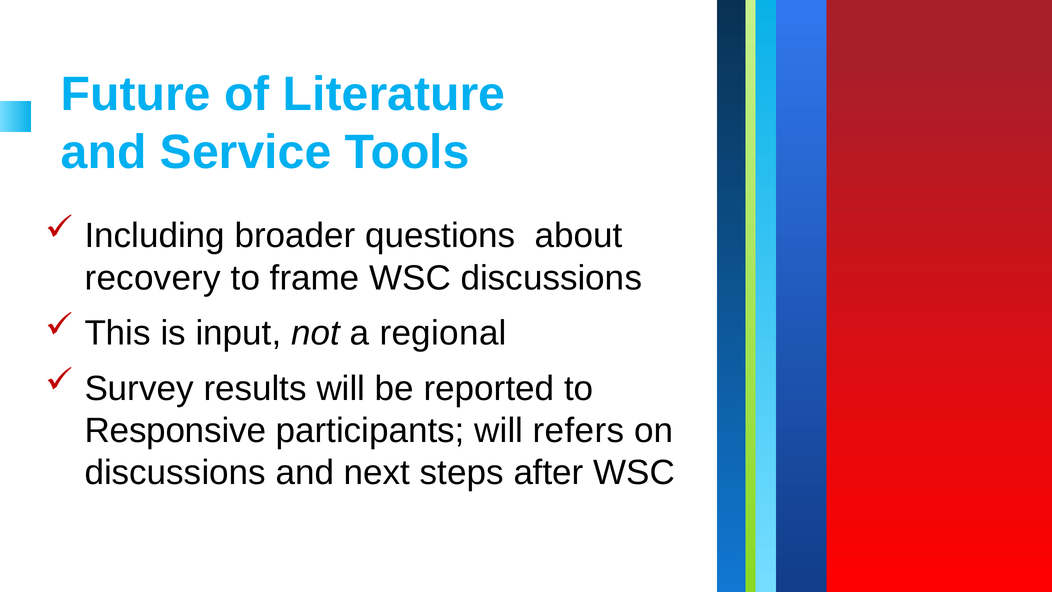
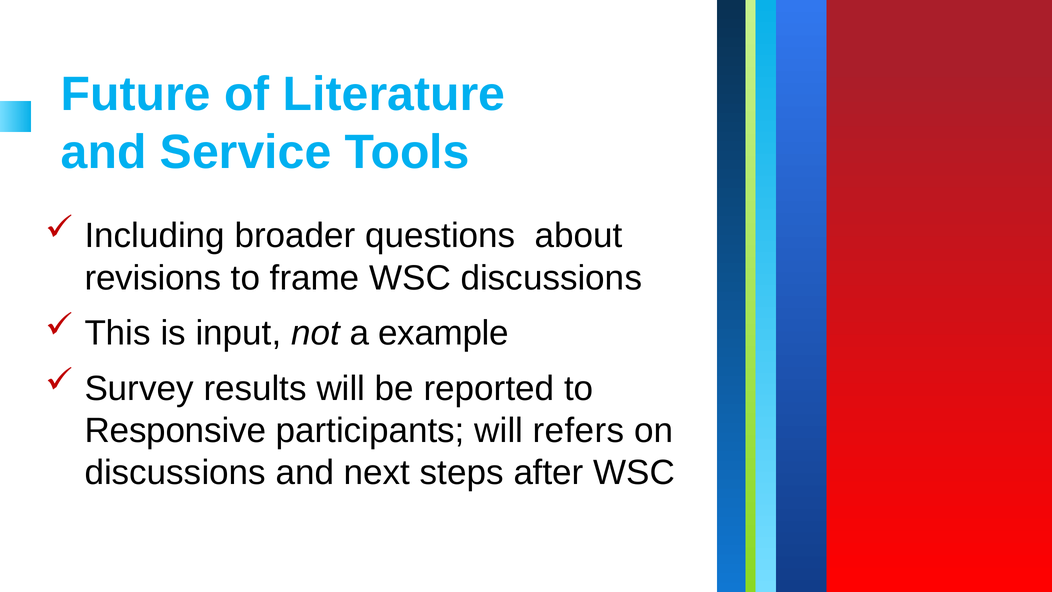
recovery: recovery -> revisions (153, 278)
regional: regional -> example (444, 333)
